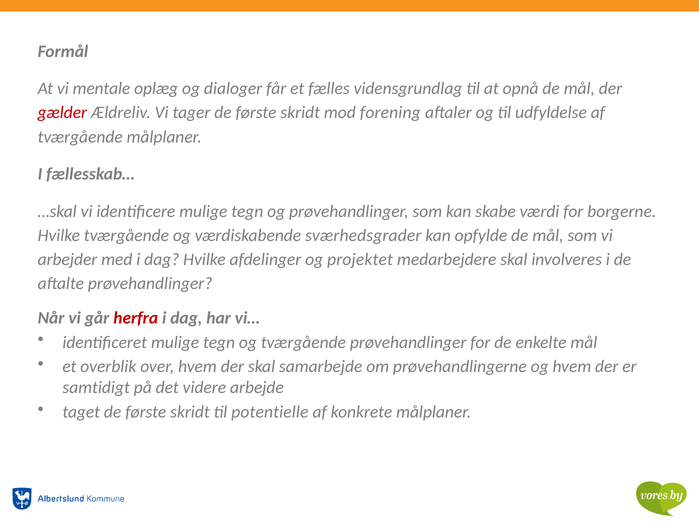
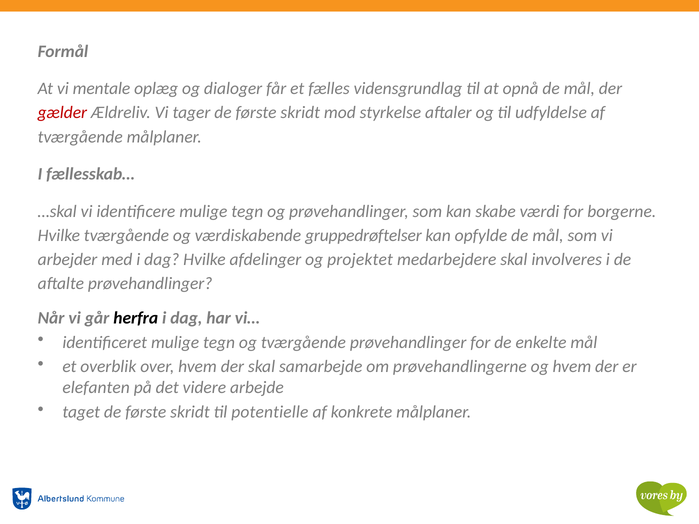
forening: forening -> styrkelse (390, 113)
sværhedsgrader: sværhedsgrader -> gruppedrøftelser (363, 236)
herfra colour: red -> black (136, 318)
samtidigt: samtidigt -> elefanten (96, 388)
